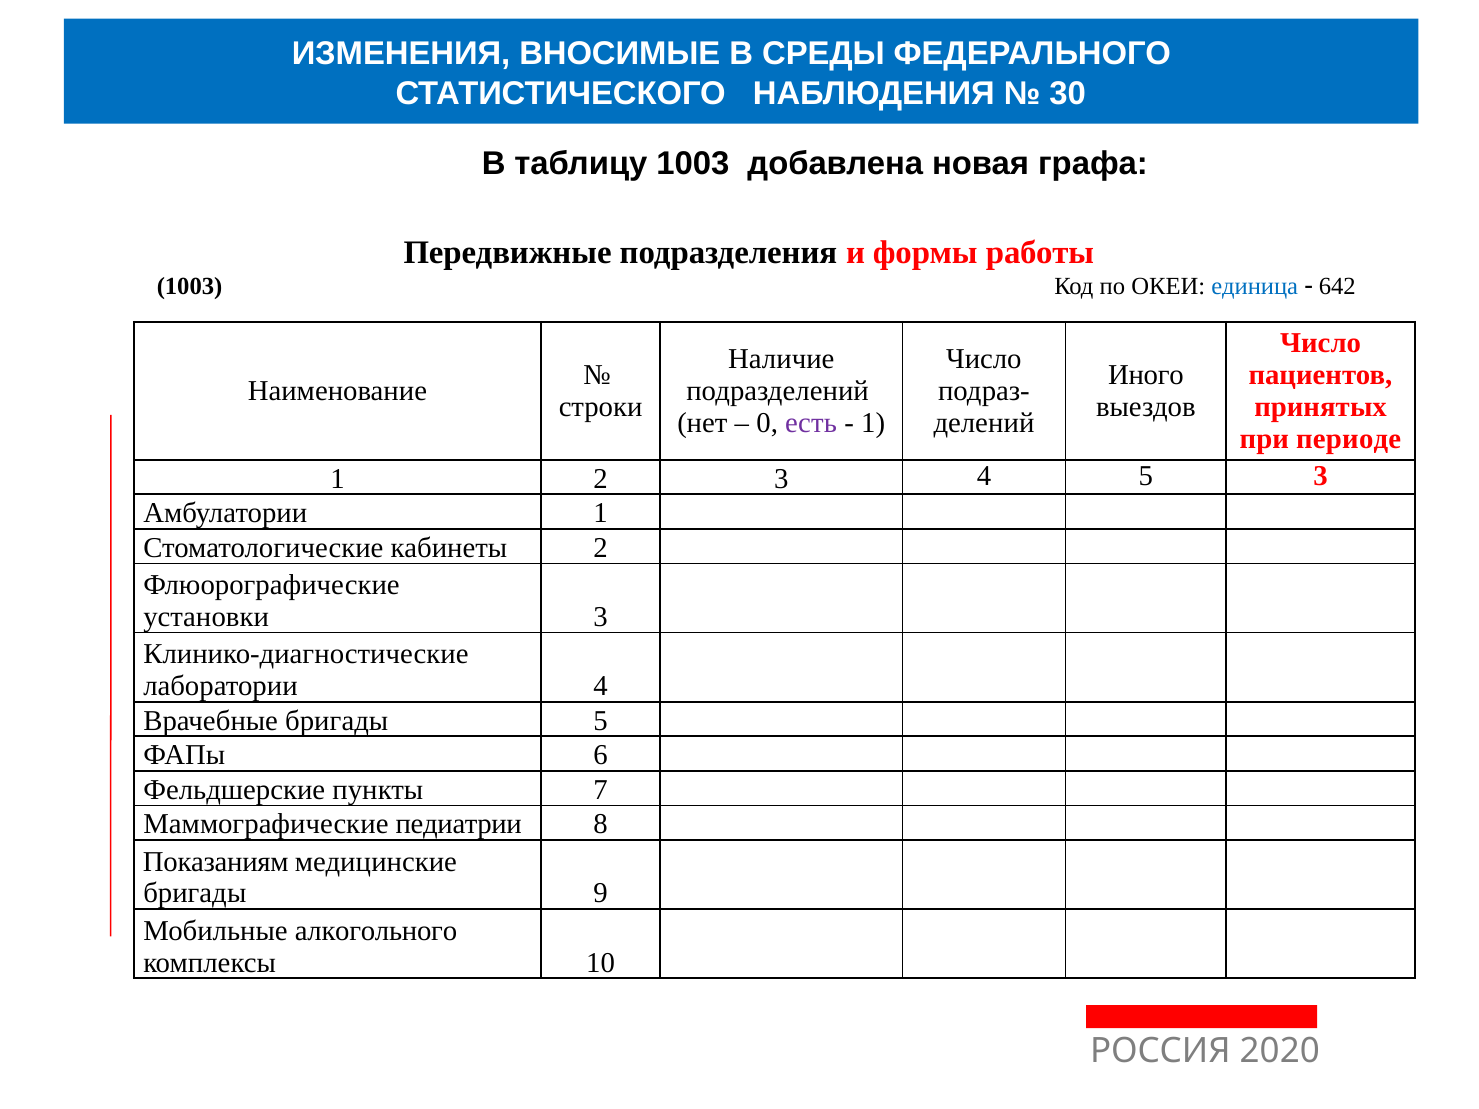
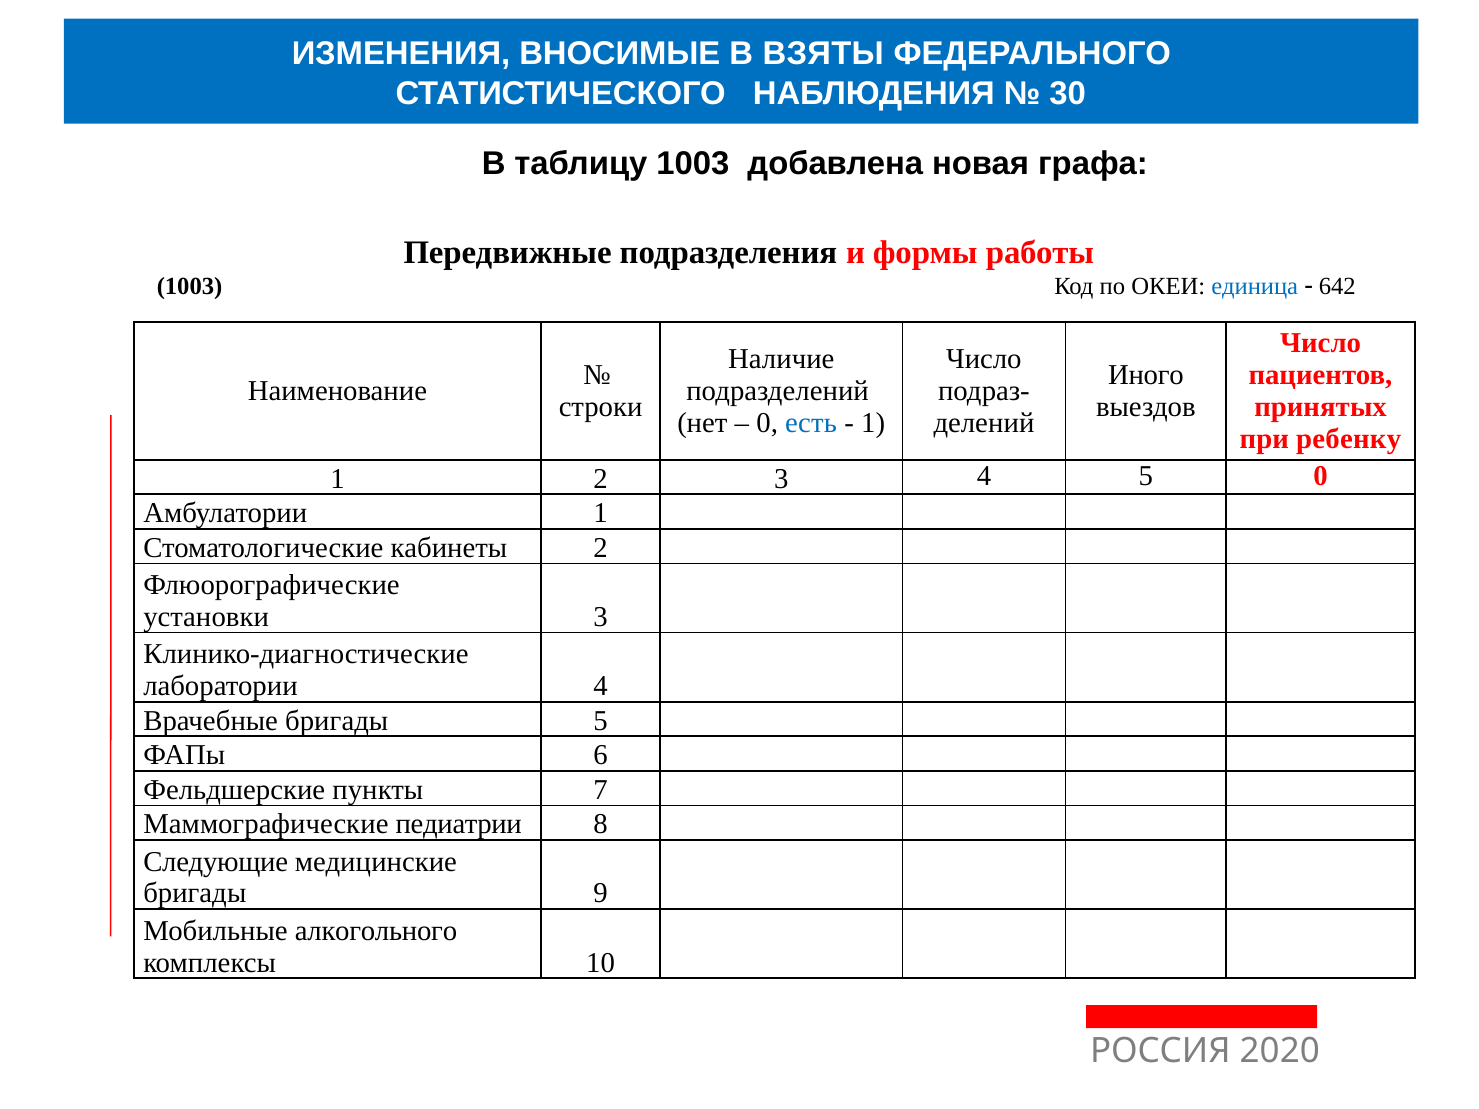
СРЕДЫ: СРЕДЫ -> ВЗЯТЫ (823, 54)
есть colour: purple -> blue (811, 423)
периоде: периоде -> ребенку (1349, 439)
5 3: 3 -> 0 (1321, 476)
Показаниям: Показаниям -> Следующие (216, 862)
